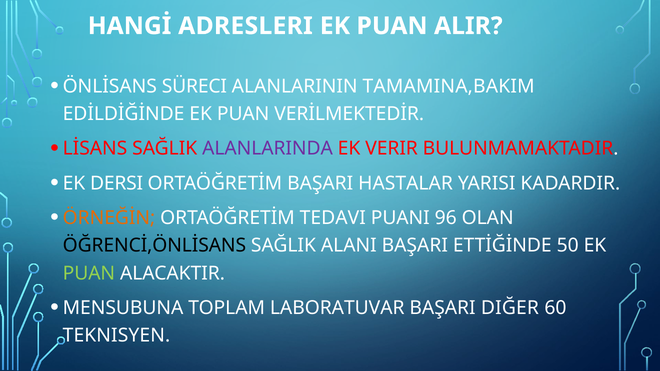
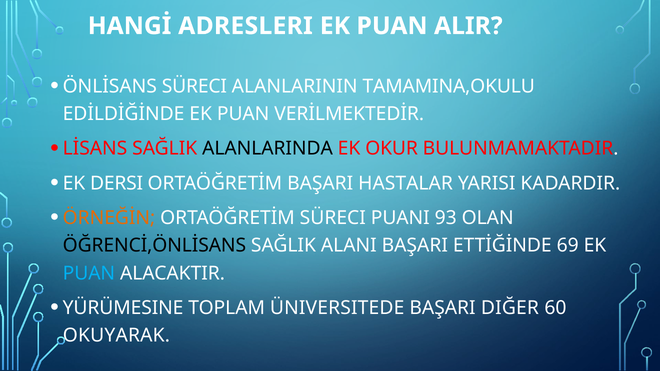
TAMAMINA,BAKIM: TAMAMINA,BAKIM -> TAMAMINA,OKULU (449, 86)
ALANLARINDA colour: purple -> black (268, 149)
VERIR: VERIR -> OKUR (392, 149)
ORTAÖĞRETİM TEDAVI: TEDAVI -> SÜRECI (333, 218)
96: 96 -> 93 (446, 218)
50: 50 -> 69 (568, 246)
PUAN colour: light green -> light blue (89, 273)
MENSUBUNA: MENSUBUNA -> YÜRÜMESINE (123, 308)
LABORATUVAR: LABORATUVAR -> ÜNIVERSITEDE (337, 308)
TEKNISYEN: TEKNISYEN -> OKUYARAK (116, 336)
